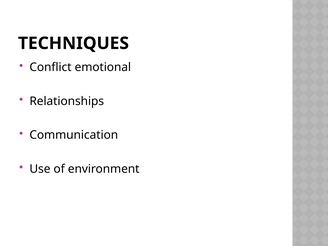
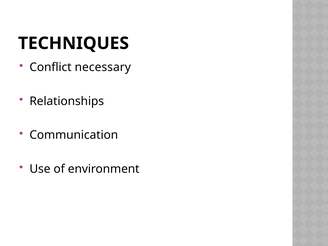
emotional: emotional -> necessary (103, 67)
